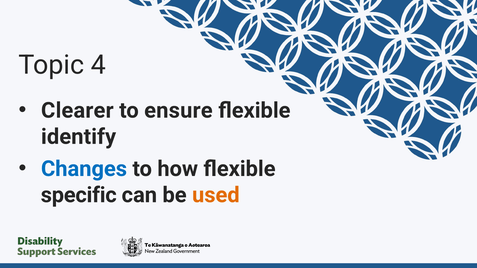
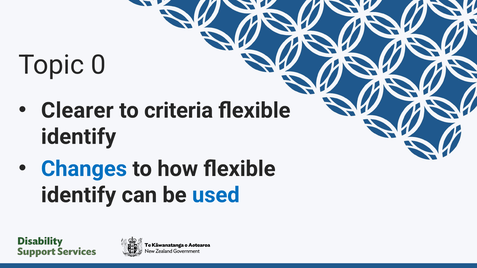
4: 4 -> 0 (98, 65)
ensure: ensure -> criteria (179, 111)
specific: specific -> identify (79, 195)
used colour: orange -> blue (216, 195)
